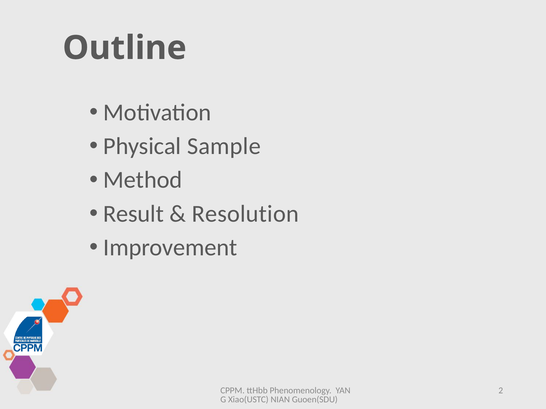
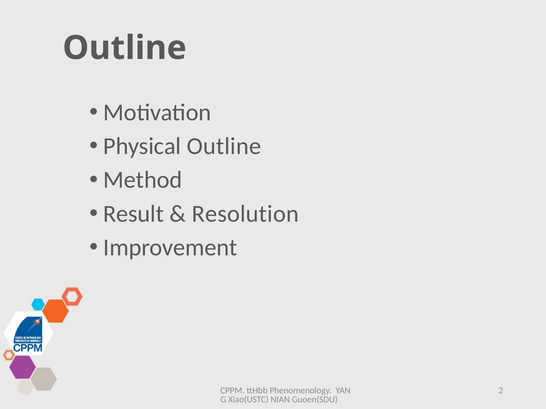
Physical Sample: Sample -> Outline (224, 146)
